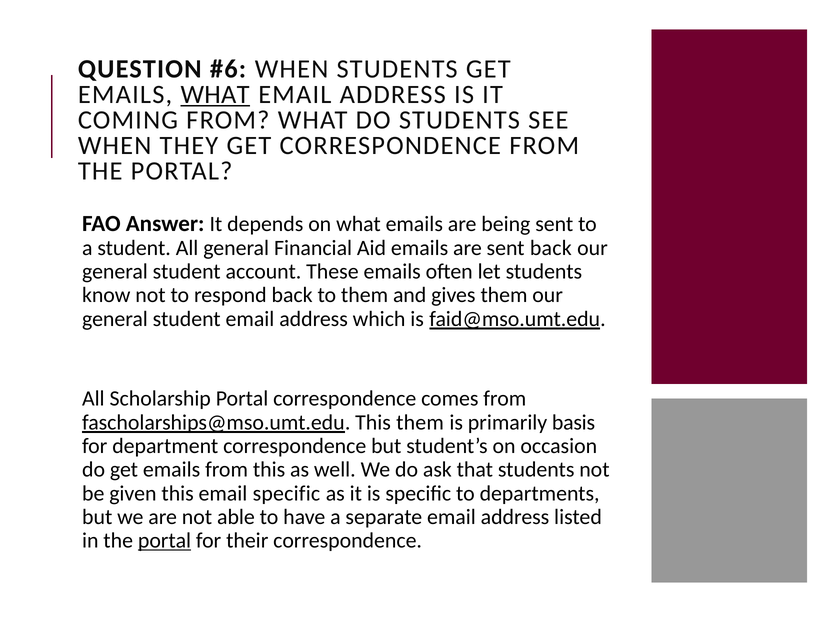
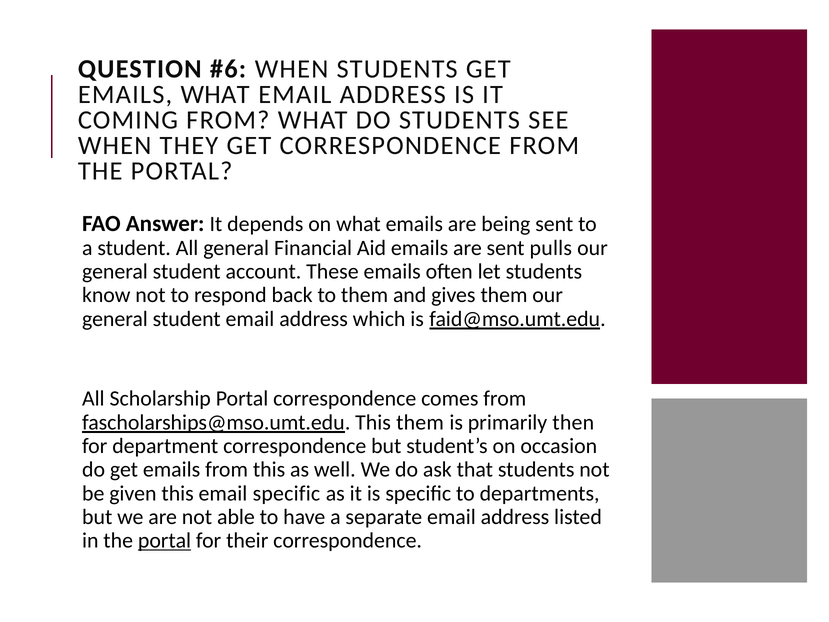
WHAT underline: present -> none (215, 95)
sent back: back -> pulls (551, 248)
basis: basis -> then (573, 422)
